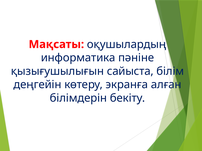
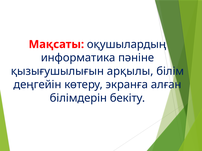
сайыста: сайыста -> арқылы (130, 71)
